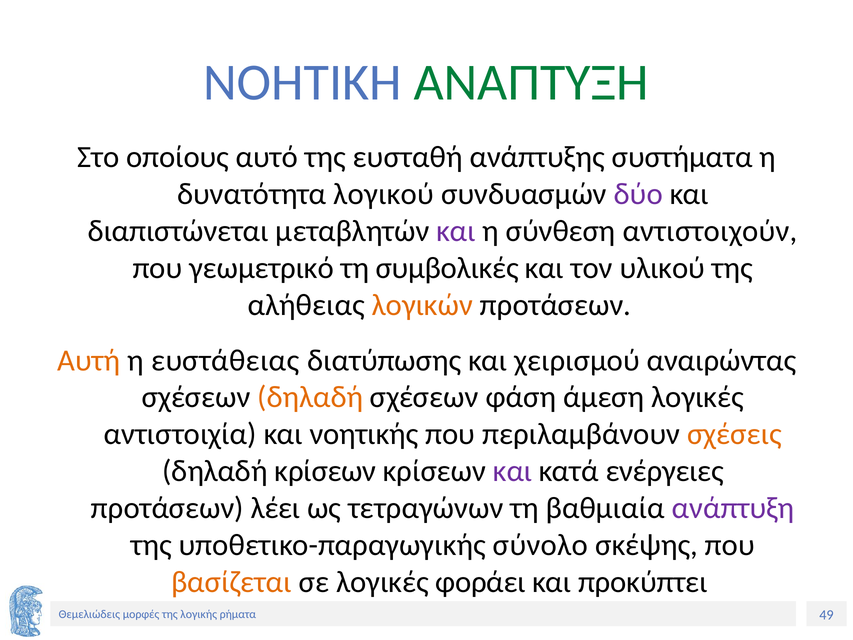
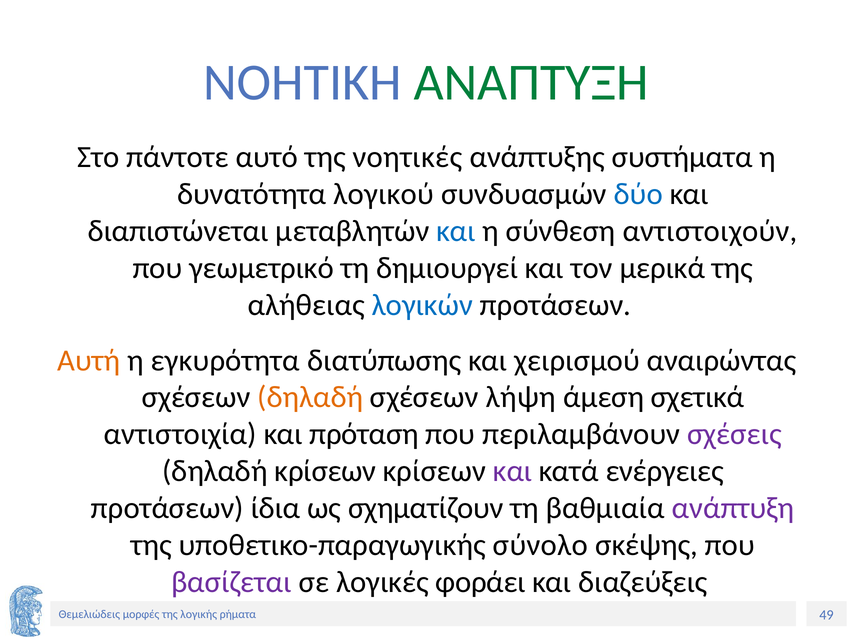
οποίους: οποίους -> πάντοτε (178, 157)
ευσταθή: ευσταθή -> νοητικές (408, 157)
δύο colour: purple -> blue (638, 194)
και colour: purple -> blue (456, 231)
συμβολικές: συμβολικές -> δημιουργεί (447, 268)
υλικού: υλικού -> μερικά (662, 268)
λογικών colour: orange -> blue (422, 305)
ευστάθειας: ευστάθειας -> εγκυρότητα (225, 360)
φάση: φάση -> λήψη (521, 397)
άμεση λογικές: λογικές -> σχετικά (698, 397)
νοητικής: νοητικής -> πρόταση (364, 434)
σχέσεις colour: orange -> purple (734, 434)
λέει: λέει -> ίδια (275, 508)
τετραγώνων: τετραγώνων -> σχηματίζουν (426, 508)
βασίζεται colour: orange -> purple (231, 582)
προκύπτει: προκύπτει -> διαζεύξεις (643, 582)
